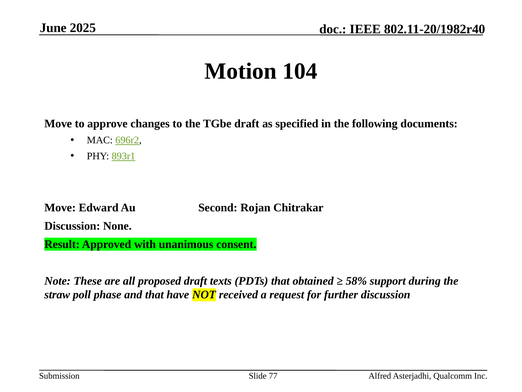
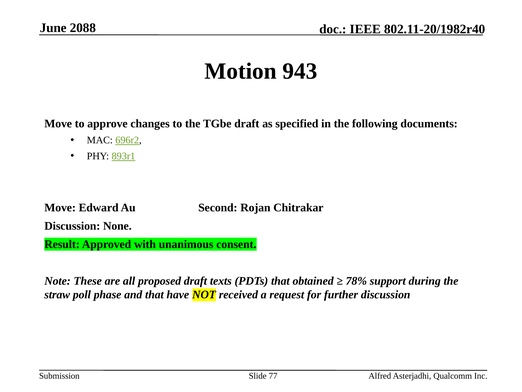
2025: 2025 -> 2088 (83, 28)
104: 104 -> 943 (300, 71)
58%: 58% -> 78% (356, 281)
